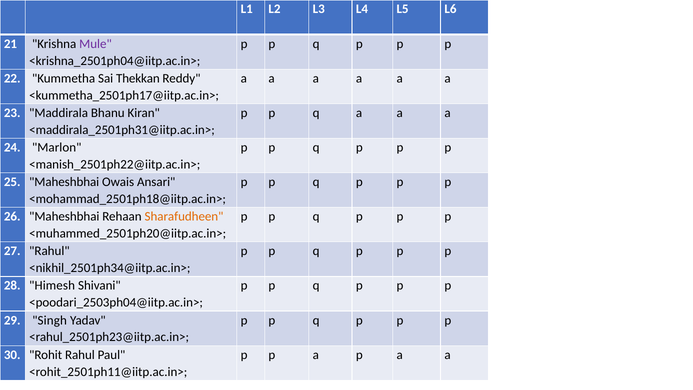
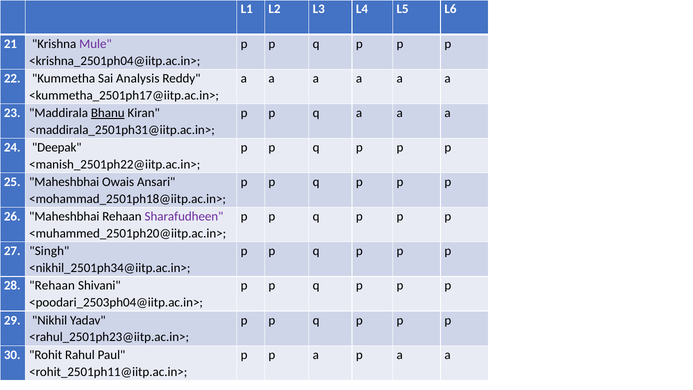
Thekkan: Thekkan -> Analysis (138, 78)
Bhanu underline: none -> present (108, 113)
Marlon: Marlon -> Deepak (57, 147)
Sharafudheen colour: orange -> purple (184, 216)
27 Rahul: Rahul -> Singh (49, 251)
28 Himesh: Himesh -> Rehaan (52, 286)
Singh: Singh -> Nikhil (50, 320)
